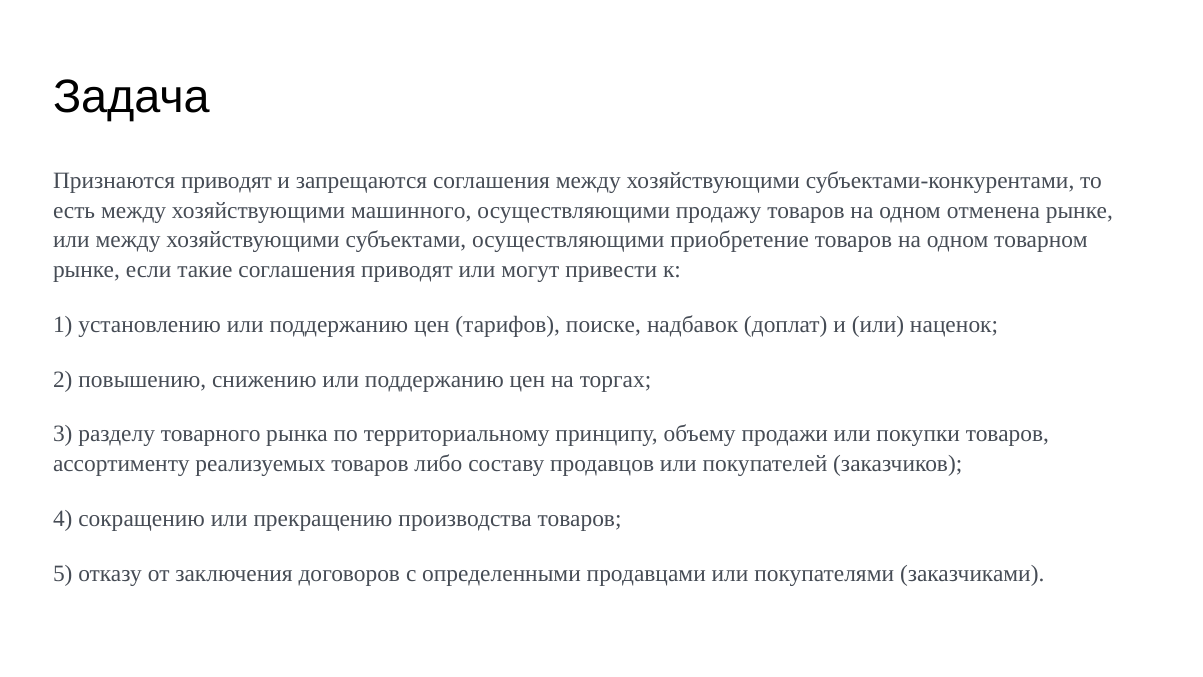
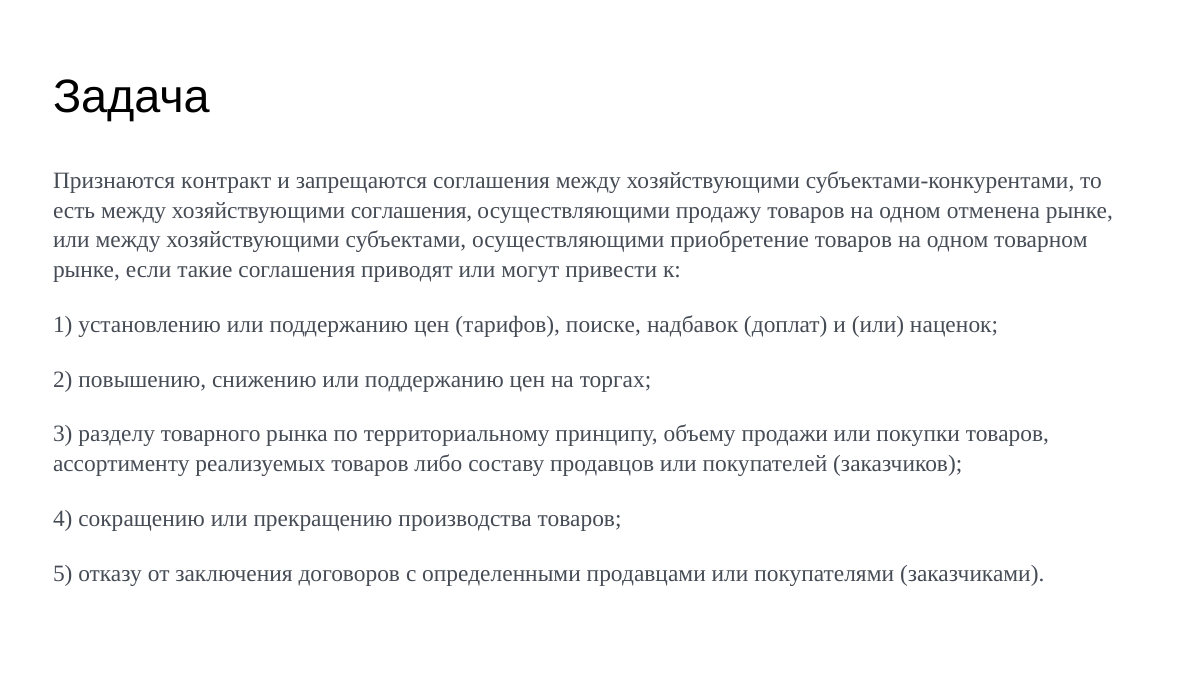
Признаются приводят: приводят -> контракт (226, 181)
хозяйствующими машинного: машинного -> соглашения (412, 210)
